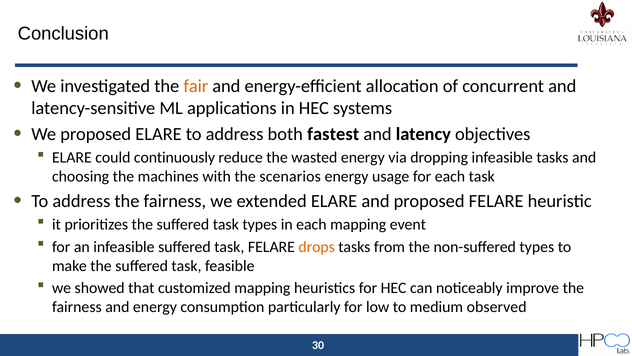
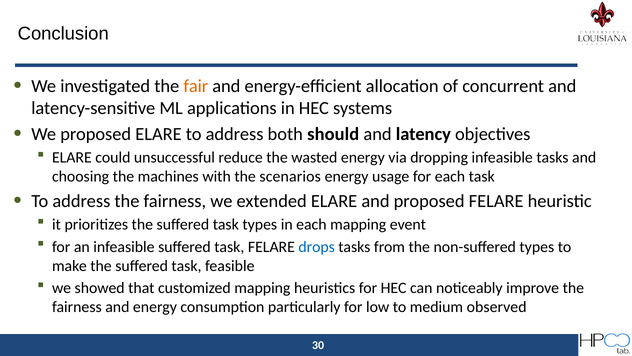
fastest: fastest -> should (333, 134)
continuously: continuously -> unsuccessful (174, 158)
drops colour: orange -> blue (317, 246)
